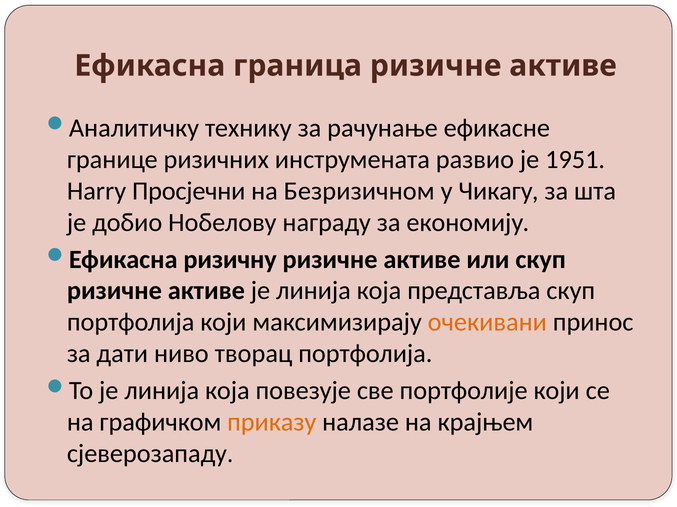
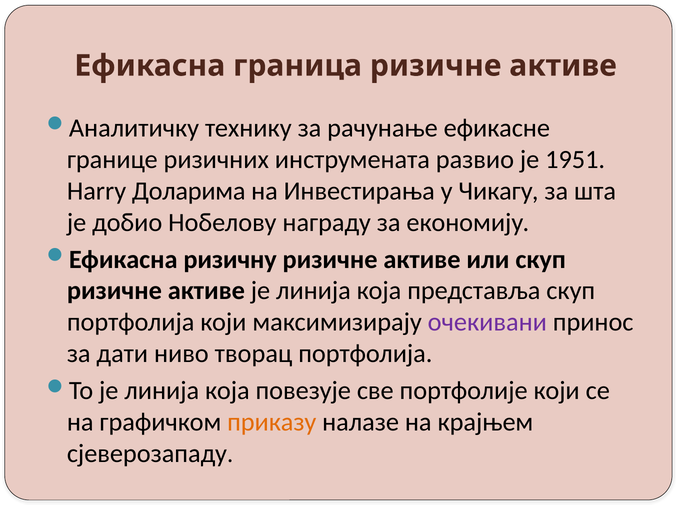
Просјечни: Просјечни -> Доларима (189, 191)
Безризичном: Безризичном -> Инвестирања (359, 191)
очекивани colour: orange -> purple (487, 323)
